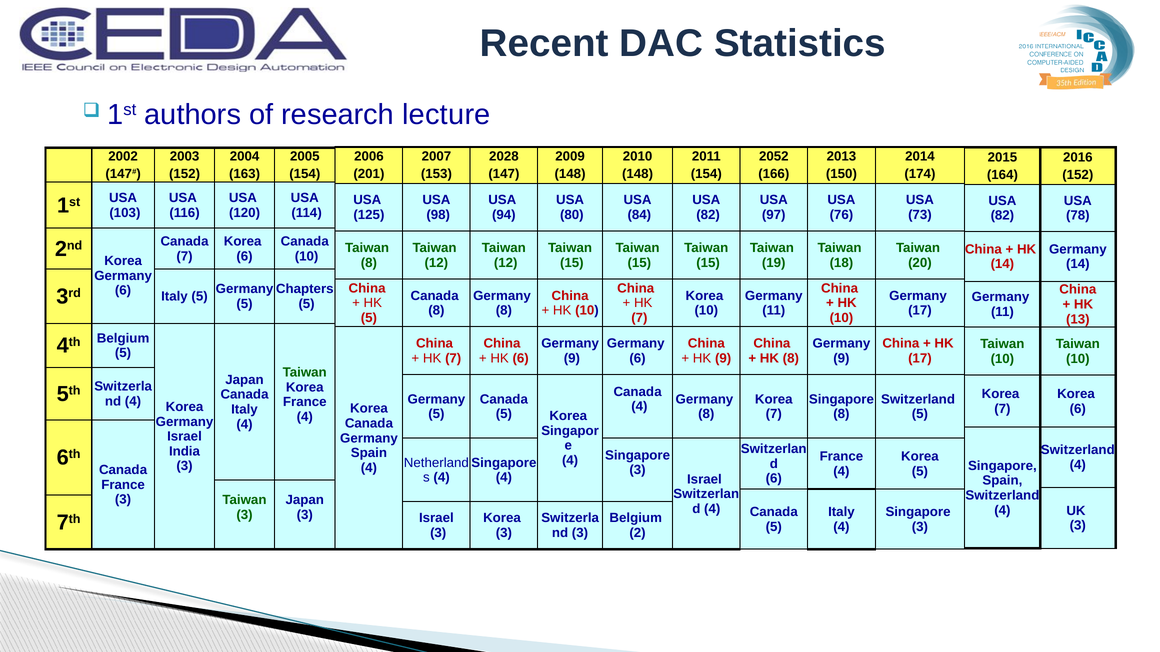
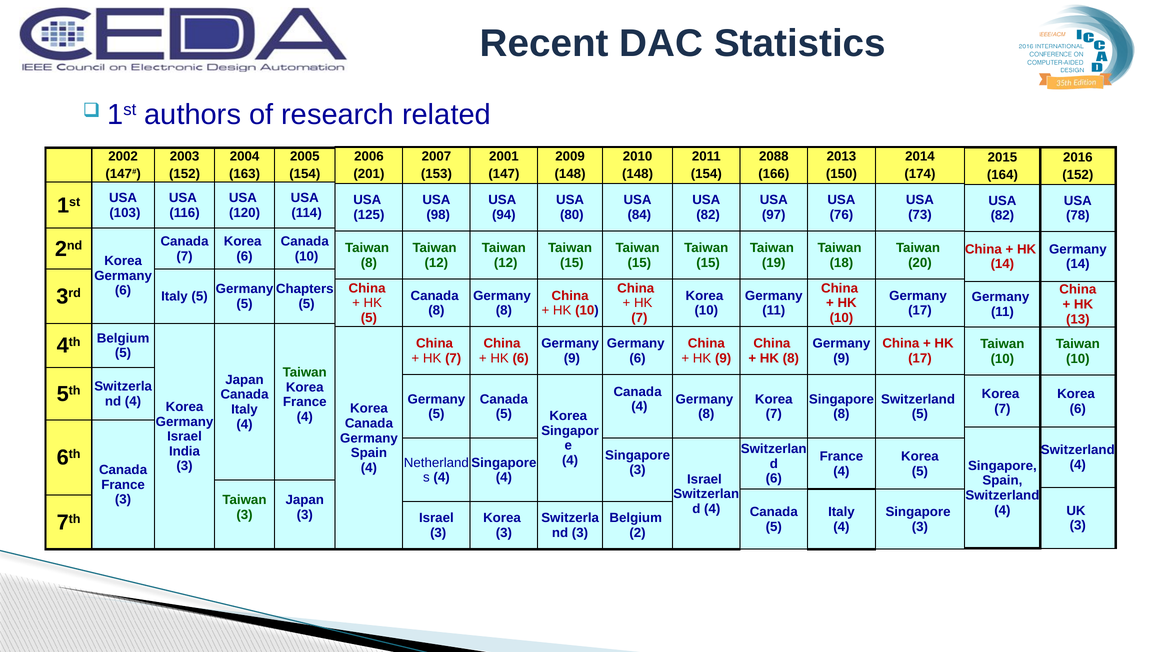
lecture: lecture -> related (446, 115)
2028: 2028 -> 2001 (504, 157)
2052: 2052 -> 2088 (774, 157)
